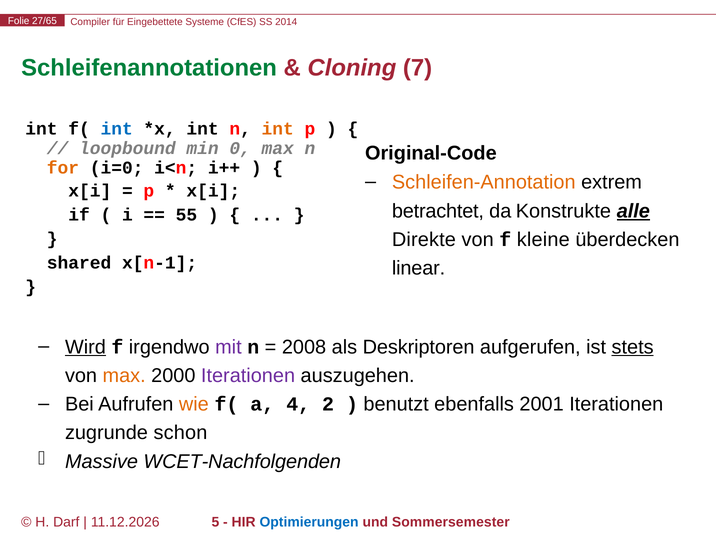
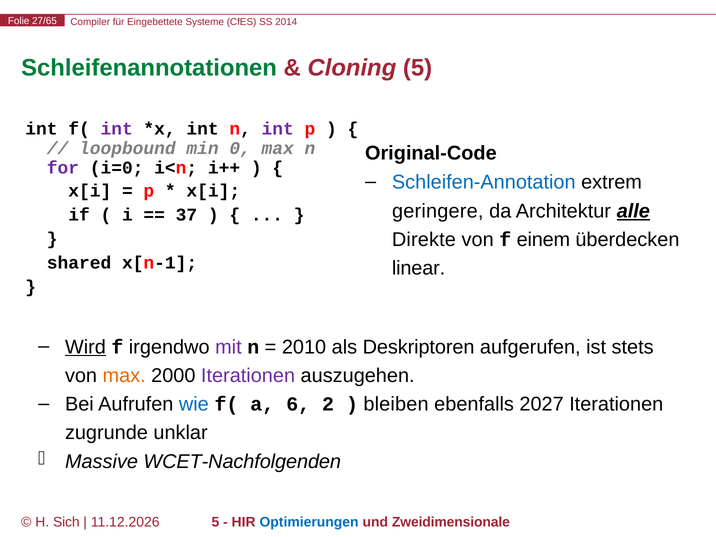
Cloning 7: 7 -> 5 (418, 68)
int colour: blue -> purple (117, 129)
int colour: orange -> purple (278, 129)
for colour: orange -> purple (63, 168)
Schleifen-Annotation colour: orange -> blue (484, 182)
betrachtet: betrachtet -> geringere (438, 211)
Konstrukte: Konstrukte -> Architektur (563, 211)
55: 55 -> 37 (186, 215)
kleine: kleine -> einem (543, 240)
2008: 2008 -> 2010 (304, 347)
stets underline: present -> none (633, 347)
wie colour: orange -> blue (194, 404)
4: 4 -> 6 (298, 404)
benutzt: benutzt -> bleiben (396, 404)
2001: 2001 -> 2027 (542, 404)
schon: schon -> unklar (181, 433)
Darf: Darf -> Sich (66, 522)
Sommersemester: Sommersemester -> Zweidimensionale (451, 522)
